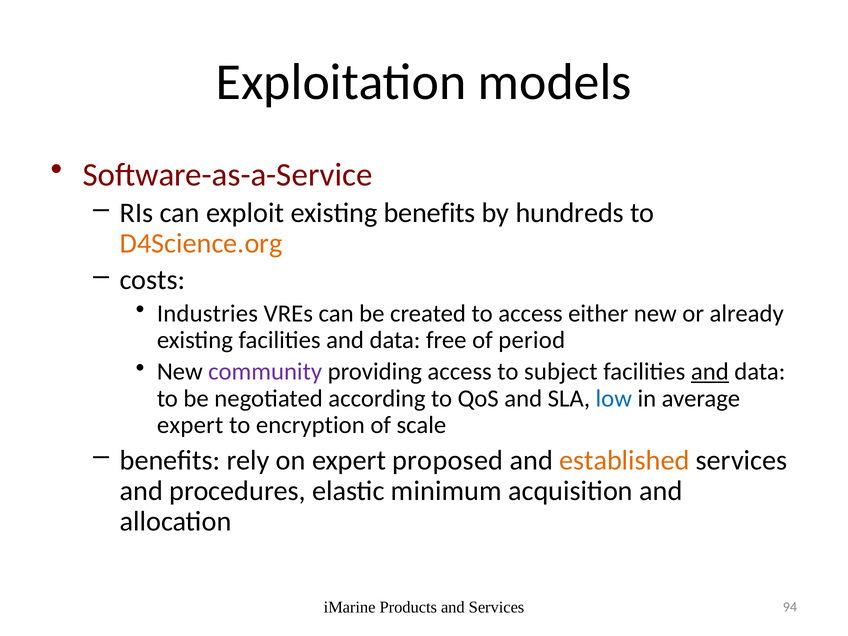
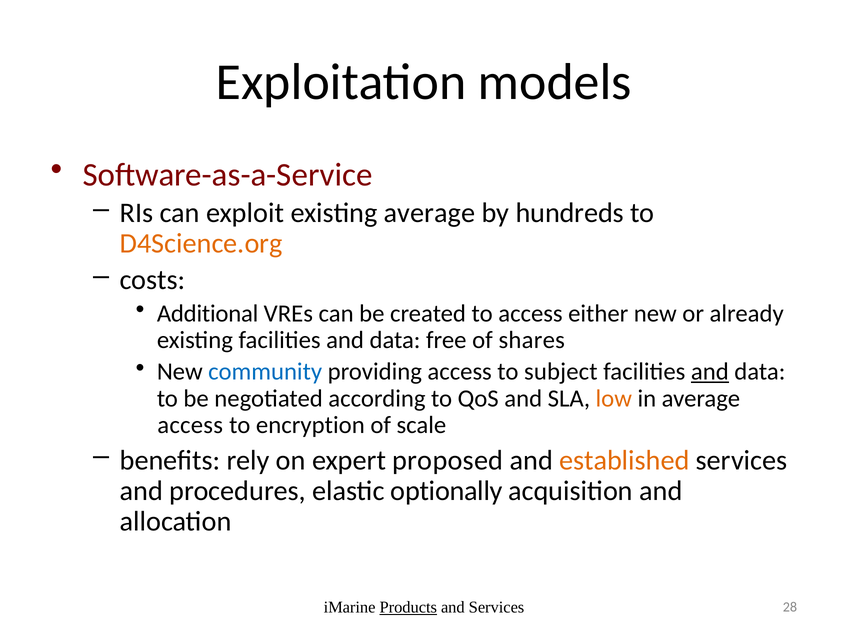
existing benefits: benefits -> average (429, 213)
Industries: Industries -> Additional (208, 313)
period: period -> shares (532, 340)
community colour: purple -> blue (265, 372)
low colour: blue -> orange (614, 399)
expert: expert -> access (190, 425)
minimum: minimum -> optionally (447, 491)
Products underline: none -> present (408, 608)
94: 94 -> 28 (790, 607)
